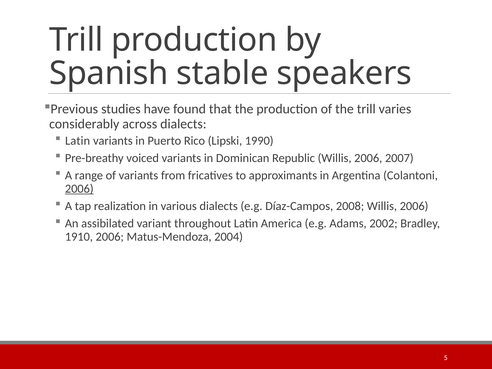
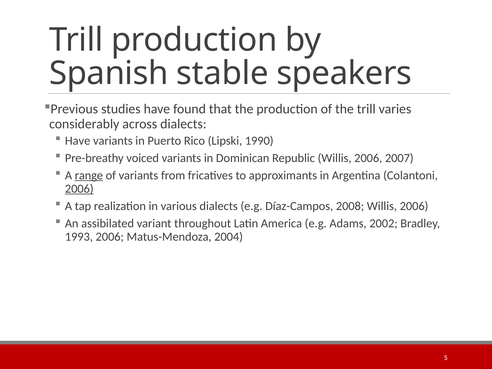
Latin: Latin -> Have (78, 141)
range underline: none -> present (89, 175)
1910: 1910 -> 1993 (79, 237)
